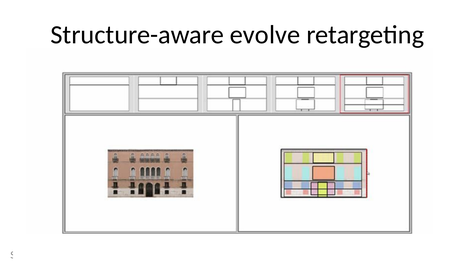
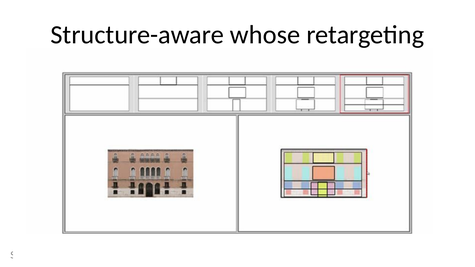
evolve: evolve -> whose (265, 35)
